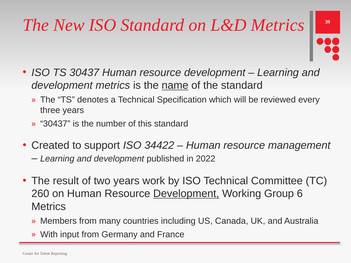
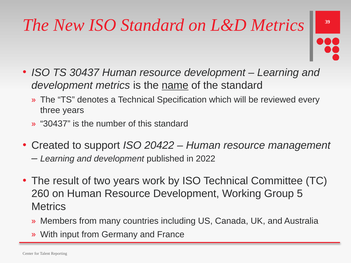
34422: 34422 -> 20422 (159, 145)
Development underline: present -> none (186, 194)
6: 6 -> 5 (300, 194)
